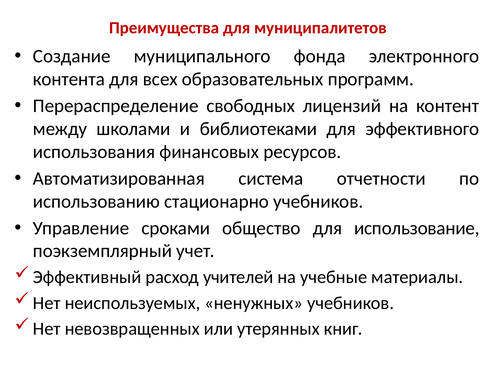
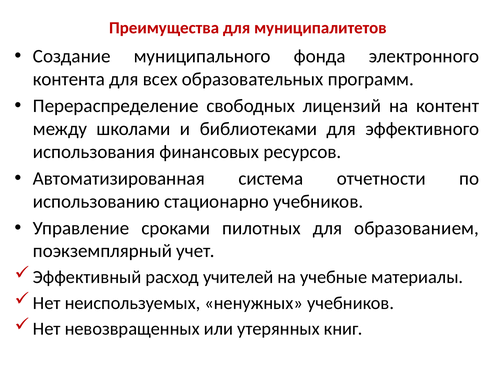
общество: общество -> пилотных (261, 228)
использование: использование -> образованием (417, 228)
